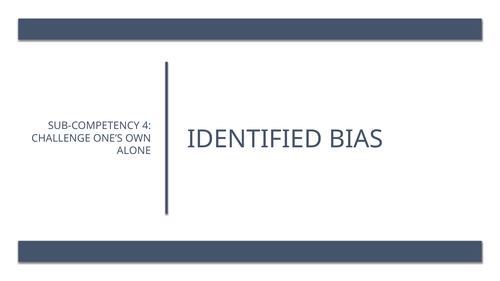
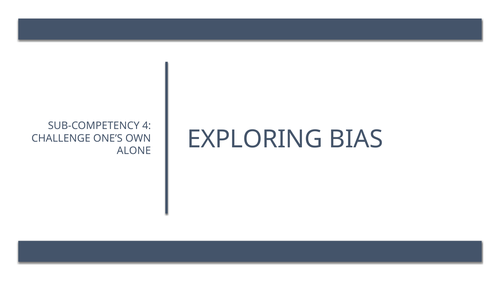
IDENTIFIED: IDENTIFIED -> EXPLORING (255, 139)
